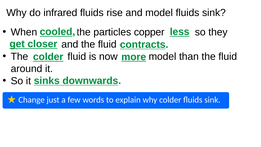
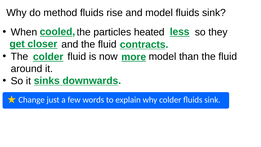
infrared: infrared -> method (60, 13)
particles copper: copper -> heated (149, 32)
